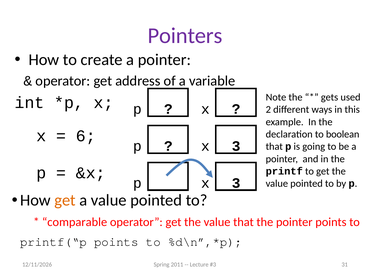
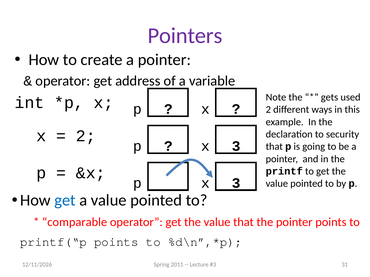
6: 6 -> 2 (86, 136)
boolean: boolean -> security (343, 134)
get colour: orange -> blue (65, 201)
